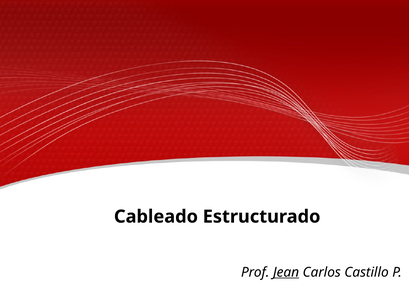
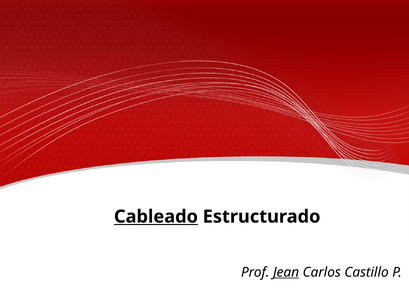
Cableado underline: none -> present (156, 216)
